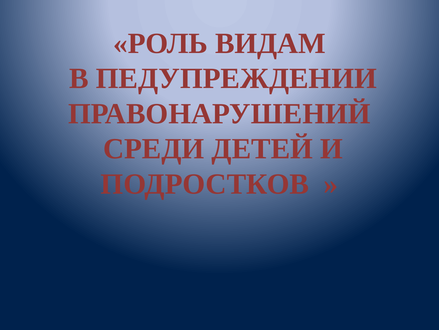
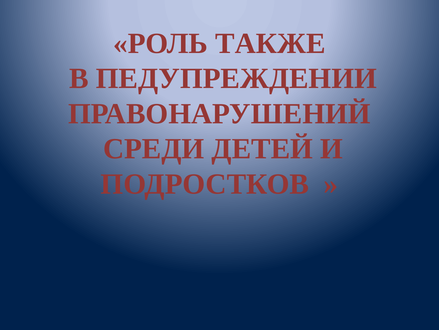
ВИДАМ: ВИДАМ -> ТАКЖЕ (270, 43)
